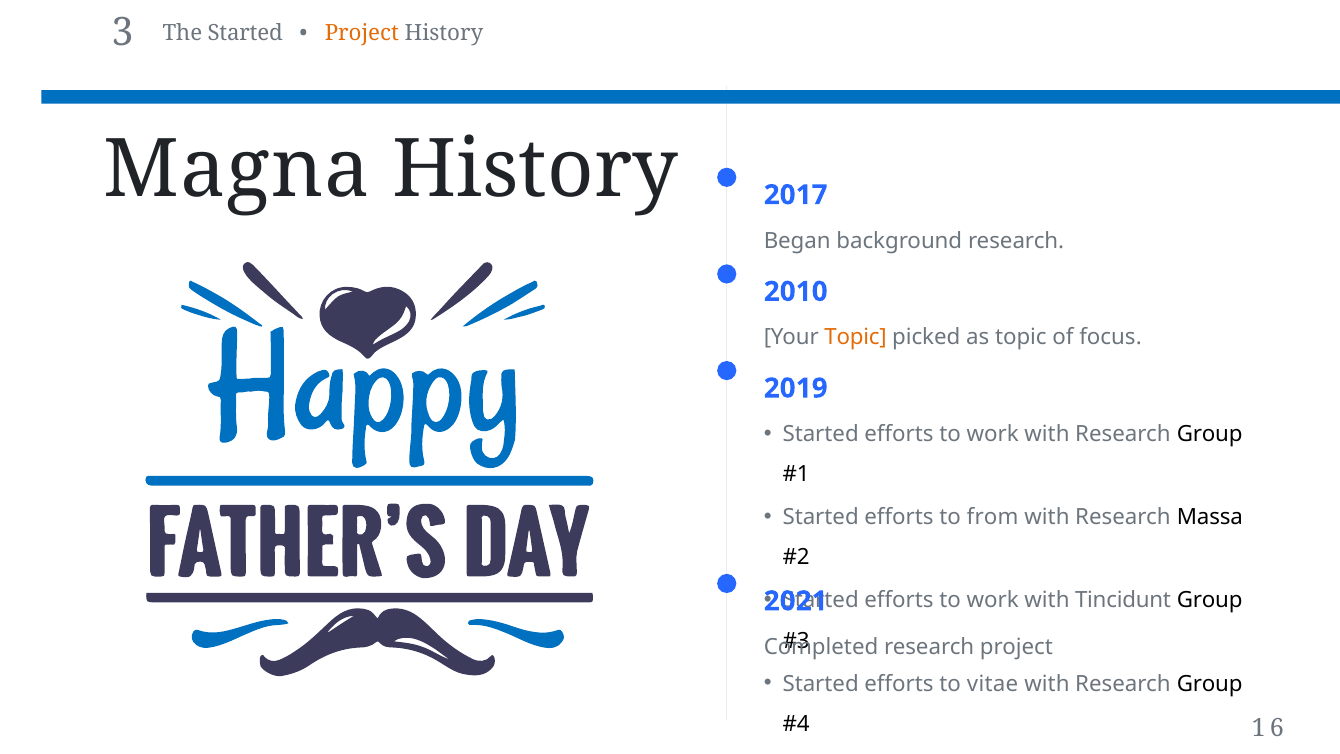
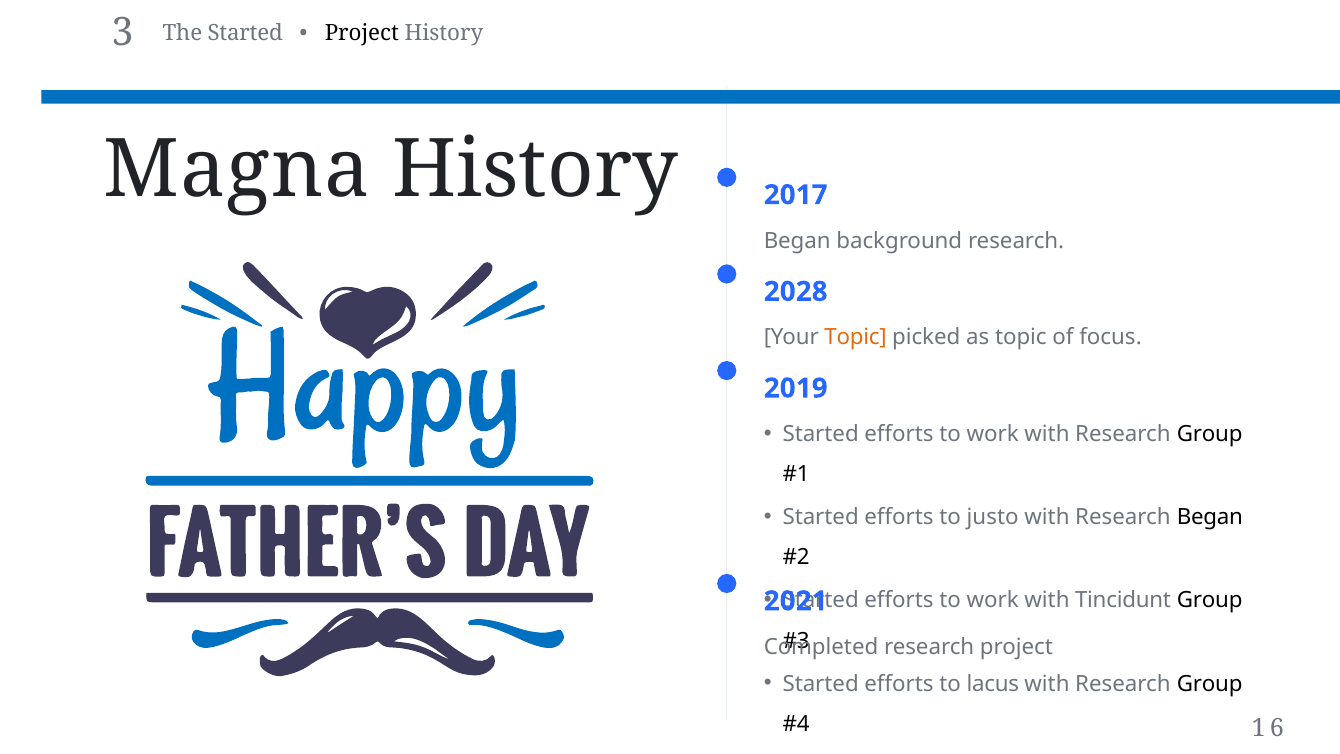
Project colour: orange -> black (362, 33)
2010: 2010 -> 2028 (796, 292)
from: from -> justo (993, 517)
Research Massa: Massa -> Began (1210, 517)
vitae: vitae -> lacus (993, 683)
